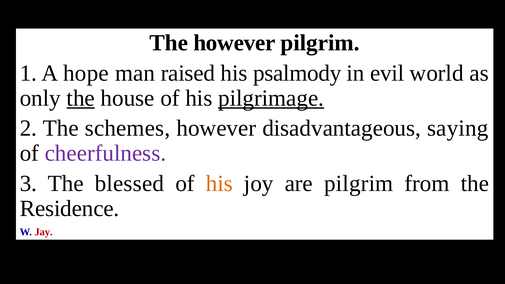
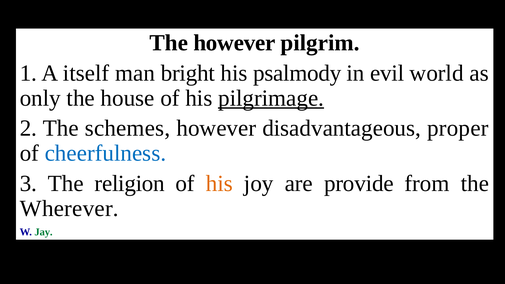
hope: hope -> itself (86, 73)
raised: raised -> bright (188, 73)
the underline: present -> none (81, 98)
saying: saying -> proper (458, 128)
cheerfulness colour: purple -> blue (105, 153)
blessed: blessed -> religion (130, 184)
are pilgrim: pilgrim -> provide (359, 184)
Residence: Residence -> Wherever (69, 209)
Jay colour: red -> green (44, 232)
